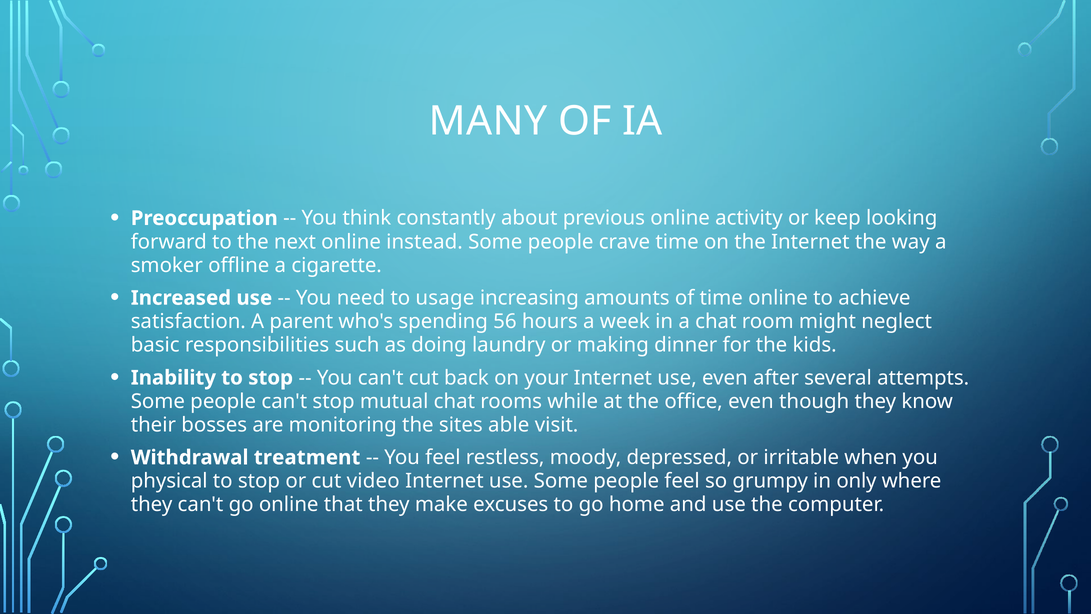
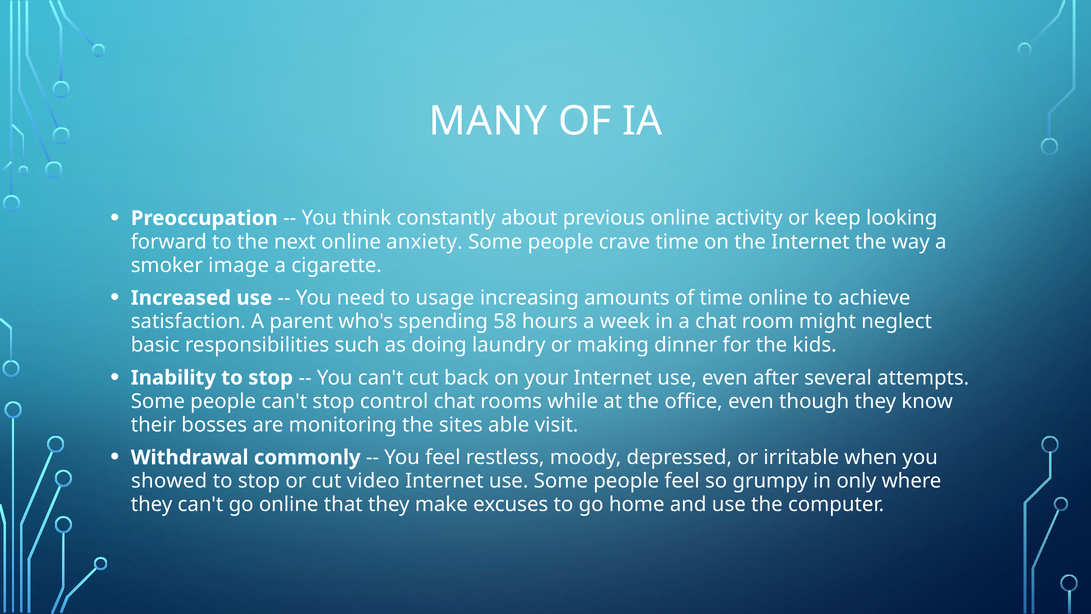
instead: instead -> anxiety (424, 242)
offline: offline -> image (239, 265)
56: 56 -> 58 (505, 321)
mutual: mutual -> control (394, 401)
treatment: treatment -> commonly (307, 457)
physical: physical -> showed (169, 481)
